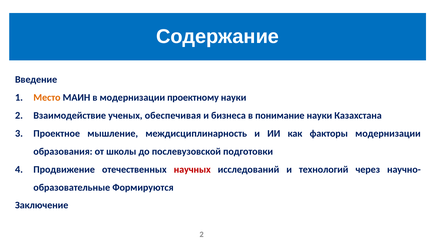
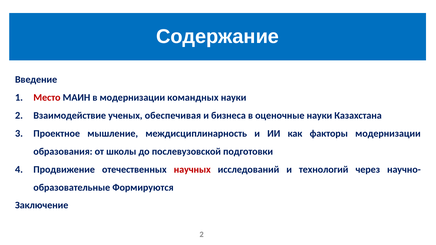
Место colour: orange -> red (47, 98)
проектному: проектному -> командных (193, 98)
понимание: понимание -> оценочные (280, 116)
